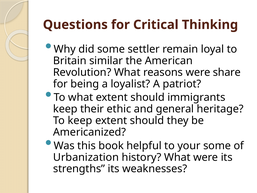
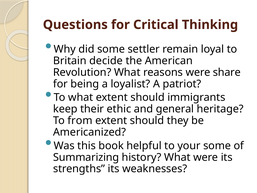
similar: similar -> decide (106, 61)
To keep: keep -> from (80, 120)
Urbanization: Urbanization -> Summarizing (86, 157)
